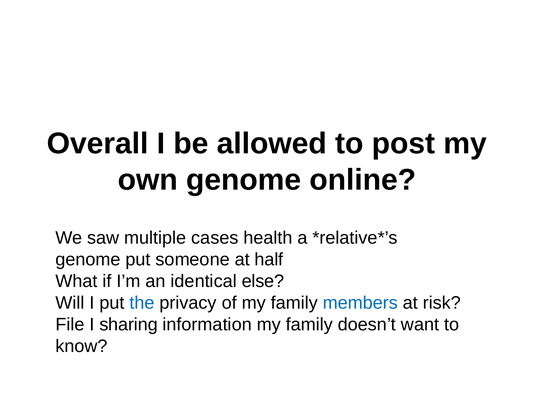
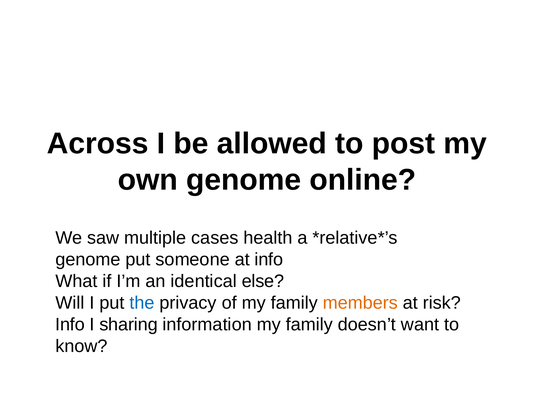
Overall: Overall -> Across (98, 144)
at half: half -> info (269, 259)
members colour: blue -> orange (360, 303)
File: File -> Info (70, 324)
